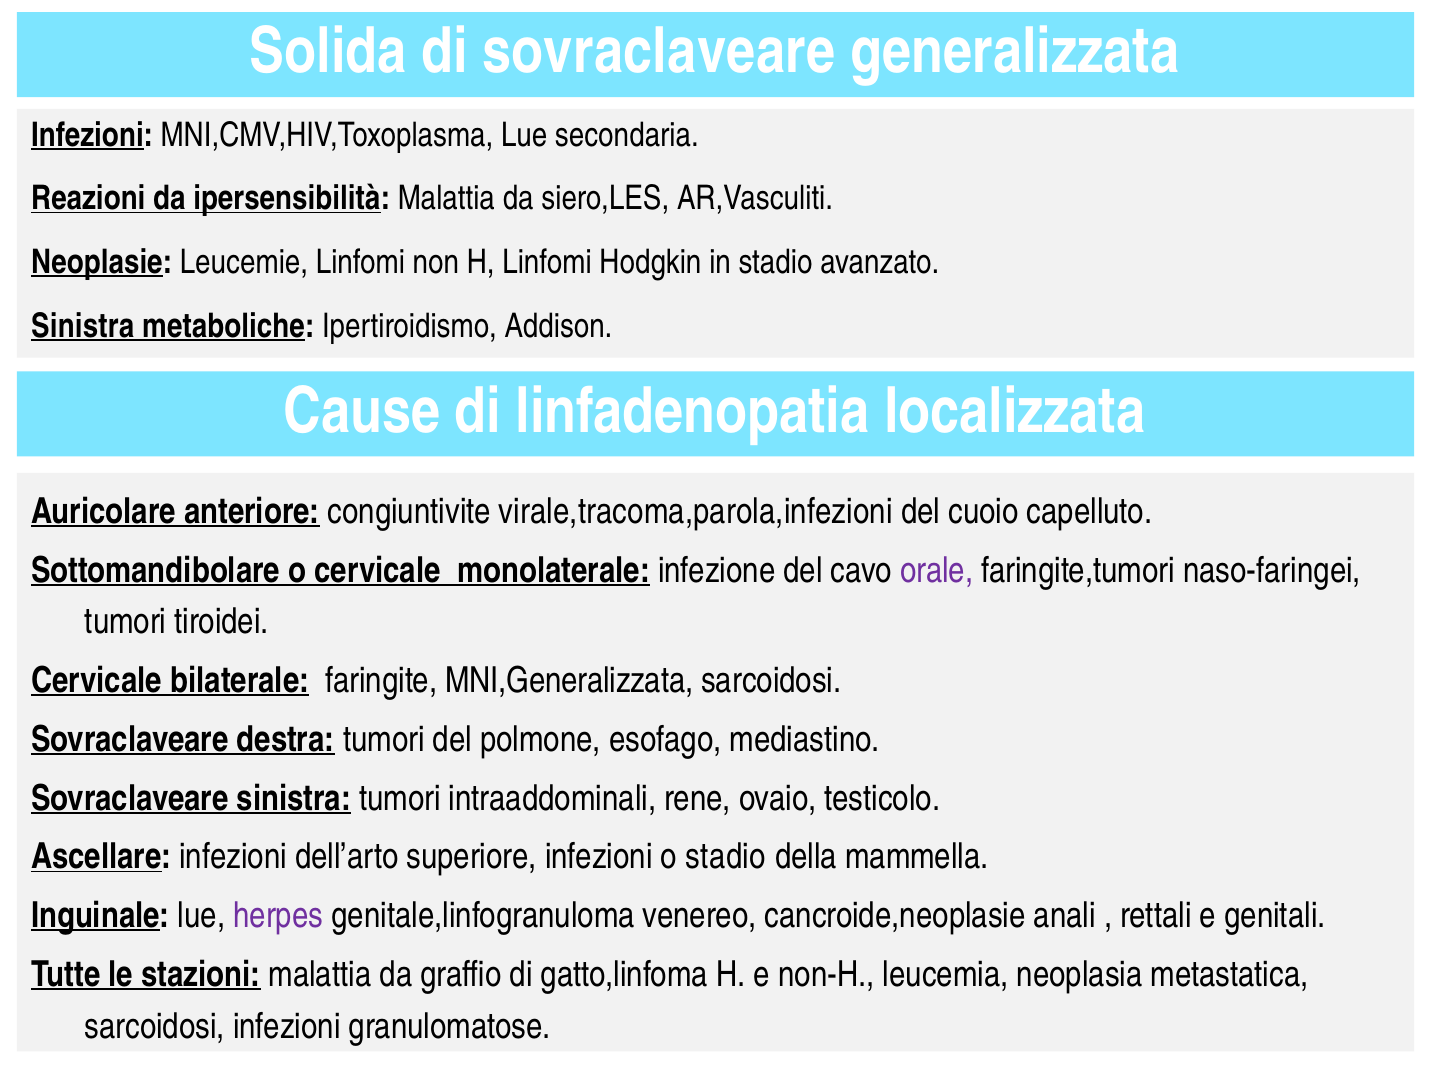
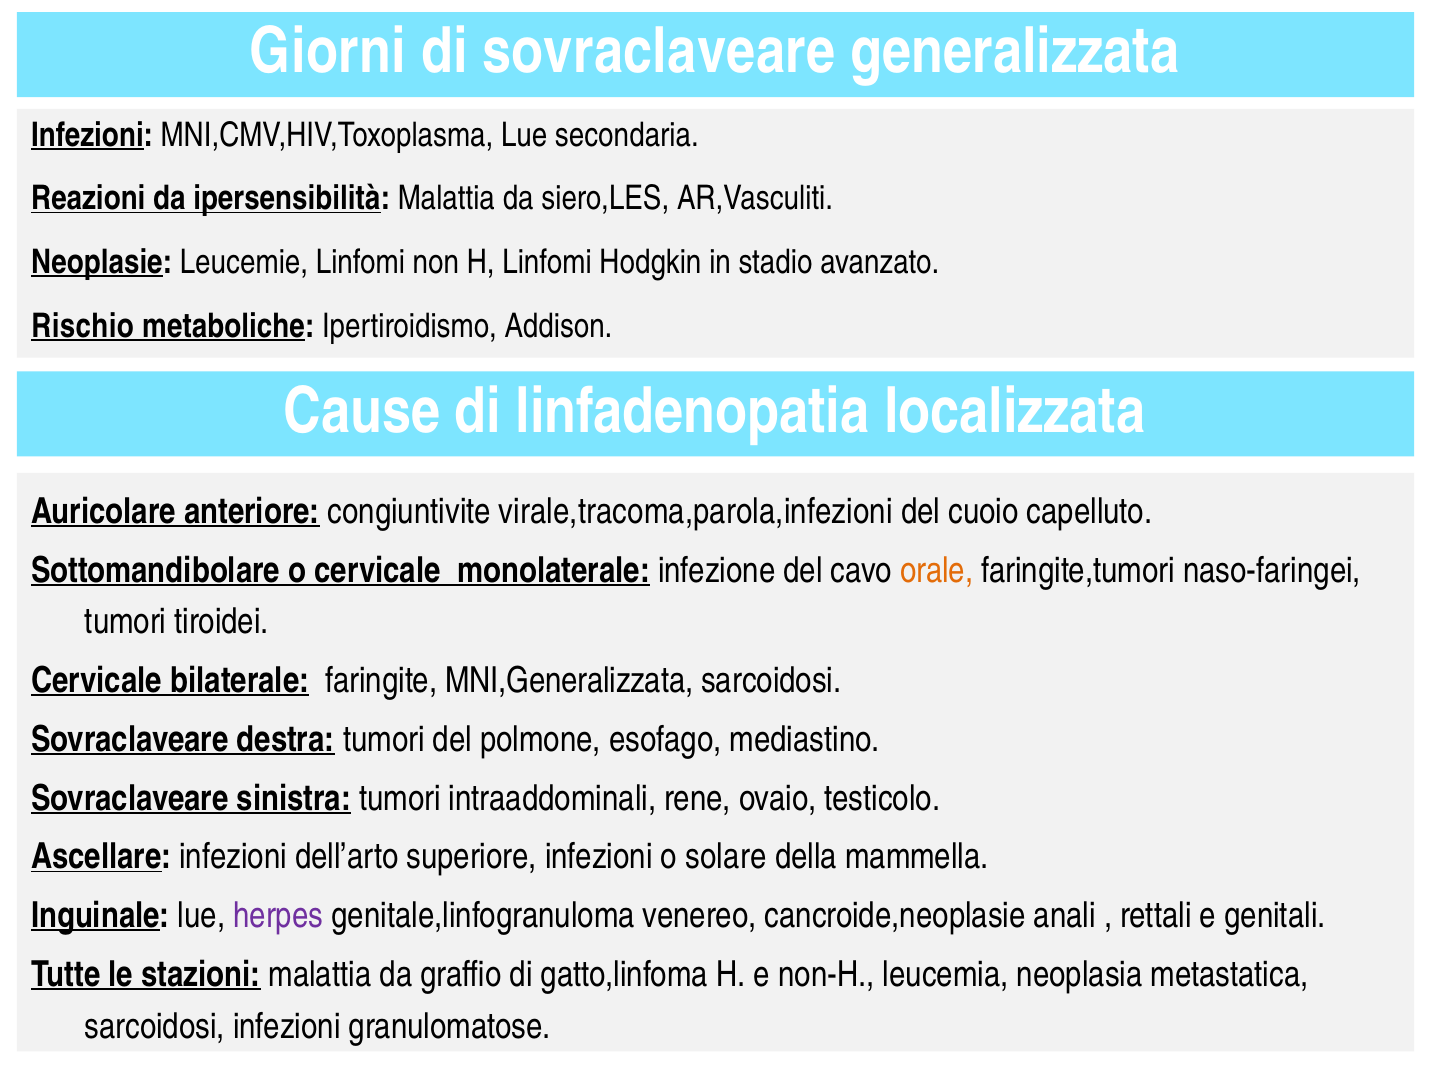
Solida: Solida -> Giorni (328, 52)
Sinistra: Sinistra -> Rischio (83, 326)
orale colour: purple -> orange (937, 570)
o stadio: stadio -> solare (726, 857)
